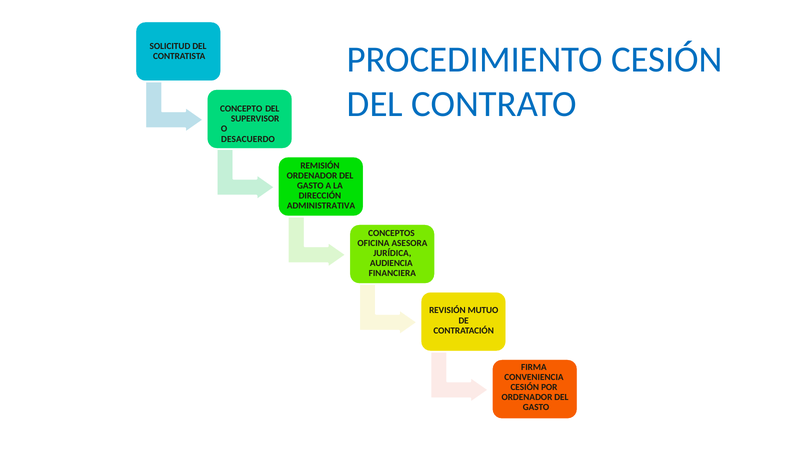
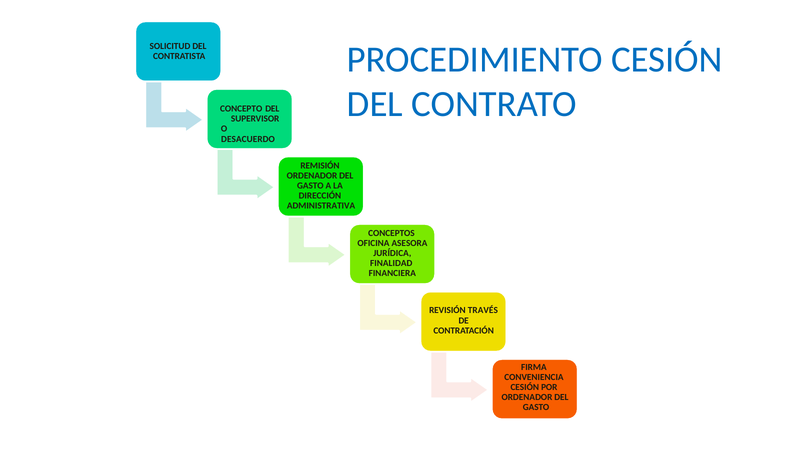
AUDIENCIA: AUDIENCIA -> FINALIDAD (391, 264)
MUTUO: MUTUO -> TRAVÉS (483, 311)
